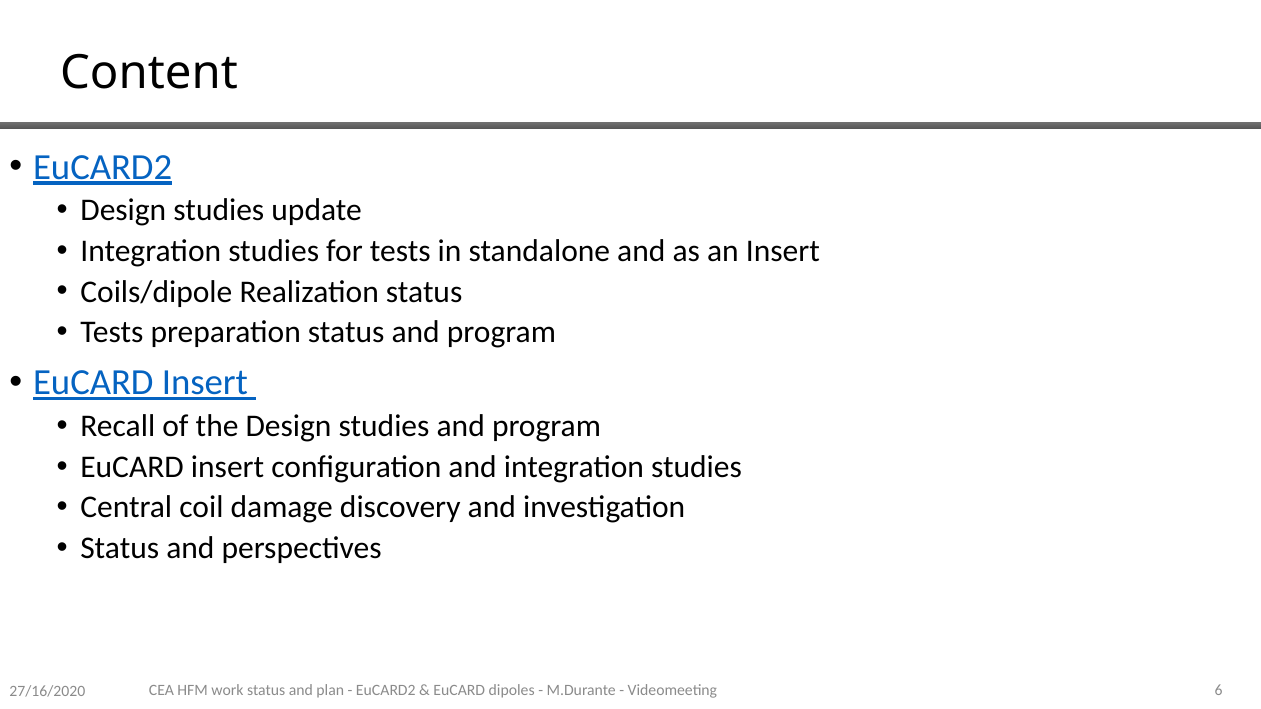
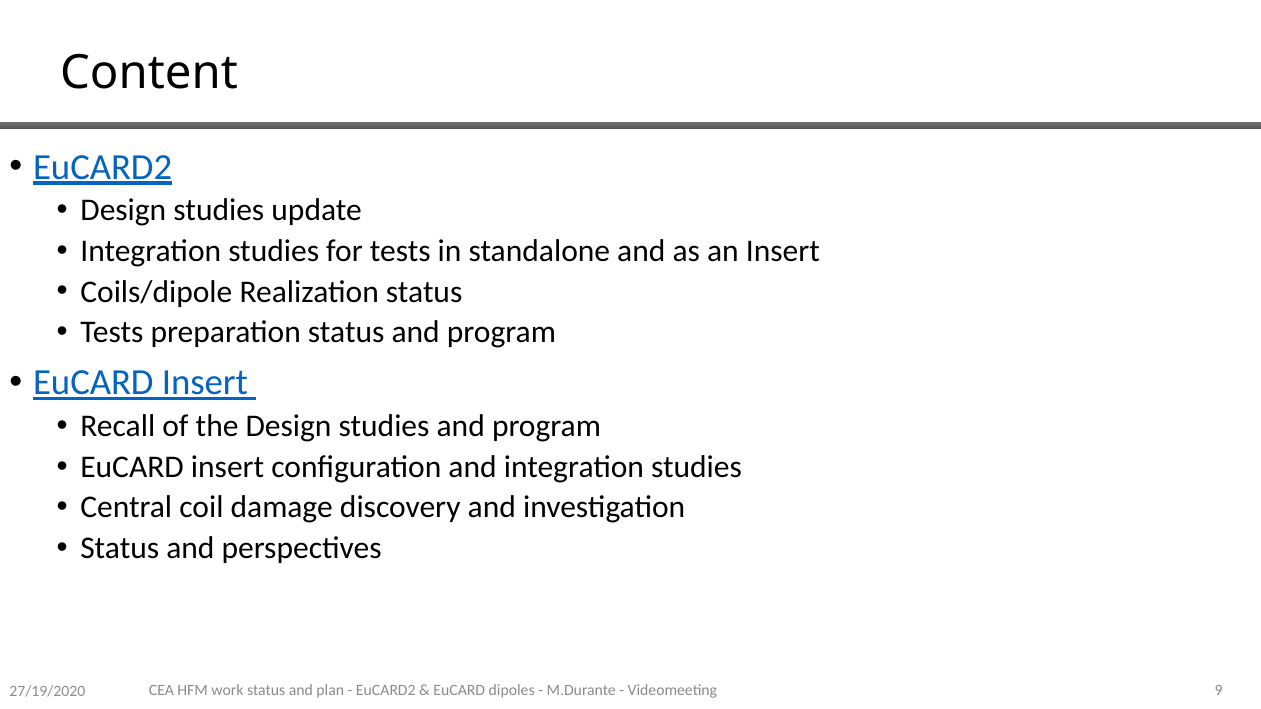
6: 6 -> 9 (1219, 691)
27/16/2020: 27/16/2020 -> 27/19/2020 (47, 691)
